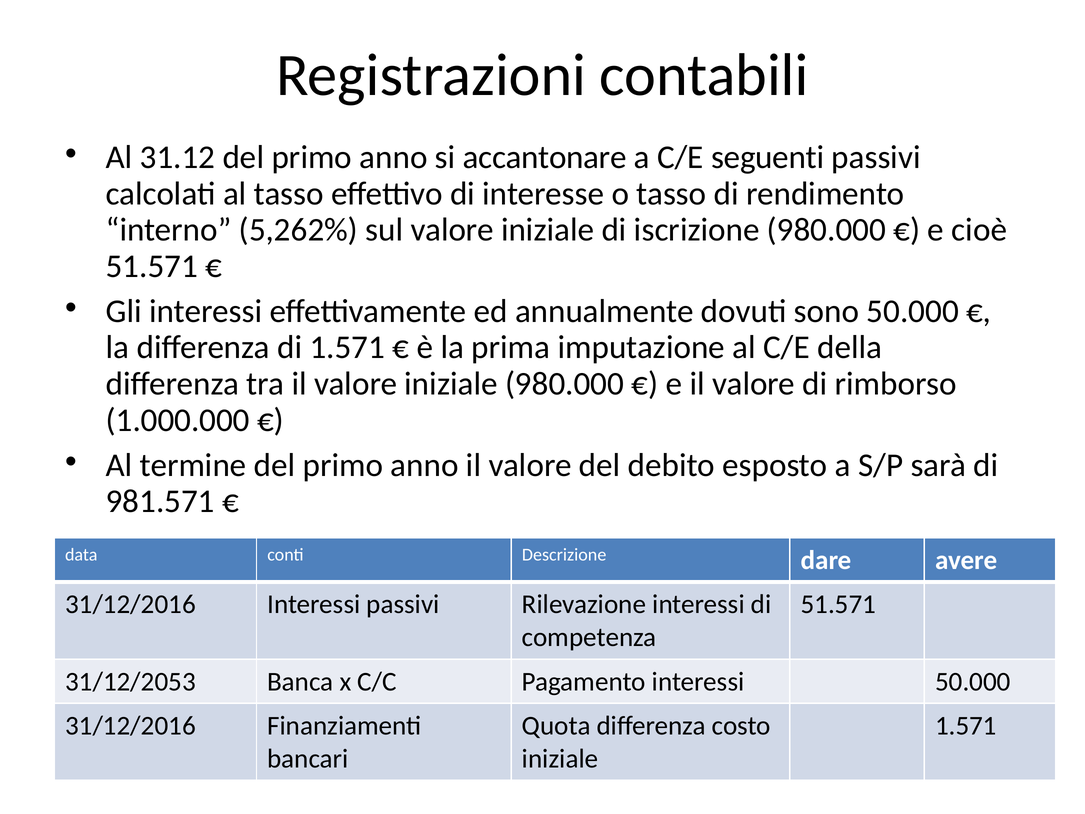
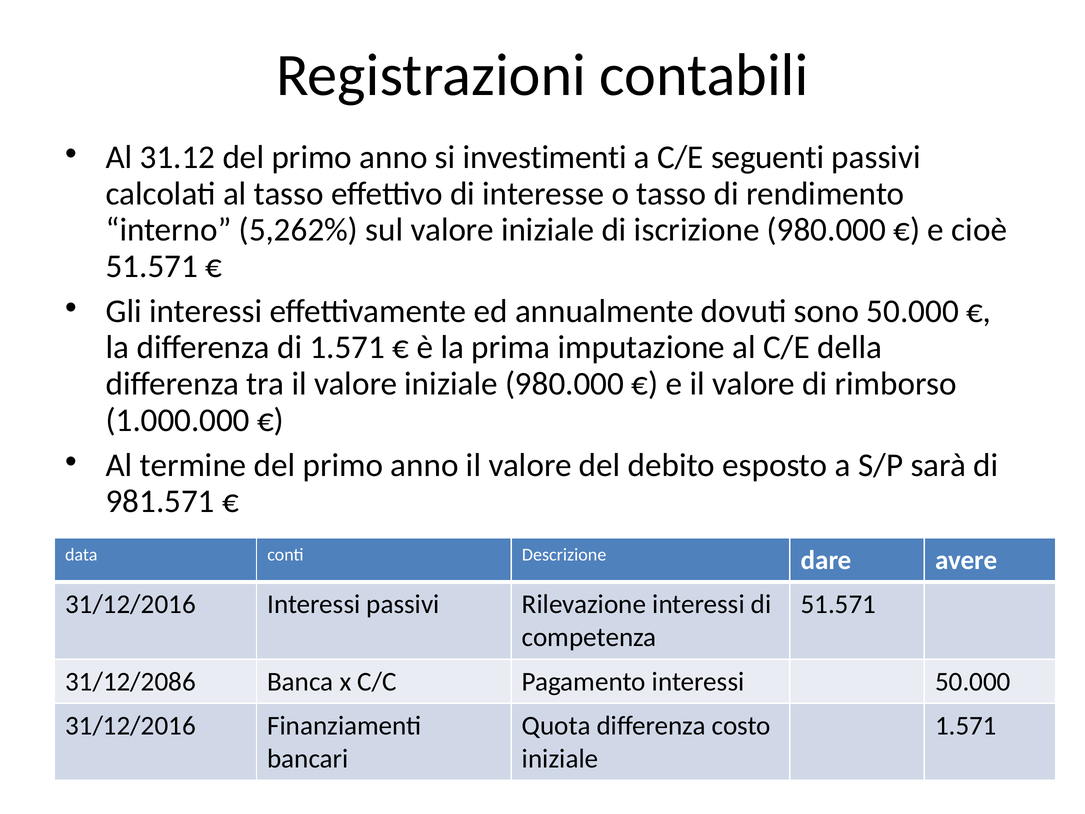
accantonare: accantonare -> investimenti (545, 157)
31/12/2053: 31/12/2053 -> 31/12/2086 (130, 681)
